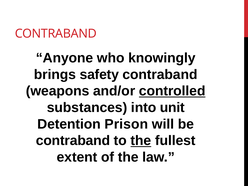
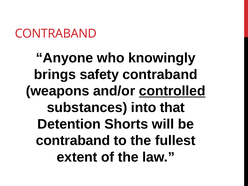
unit: unit -> that (172, 108)
Prison: Prison -> Shorts (126, 124)
the underline: present -> none (141, 141)
